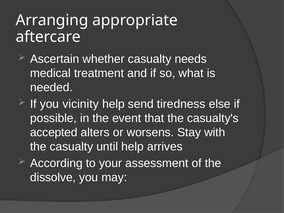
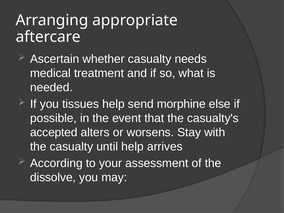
vicinity: vicinity -> tissues (81, 104)
tiredness: tiredness -> morphine (181, 104)
